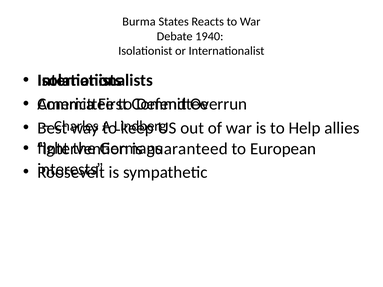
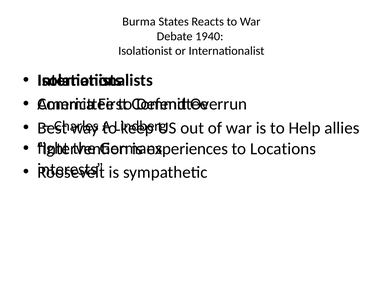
guaranteed: guaranteed -> experiences (187, 149)
European: European -> Locations (283, 149)
